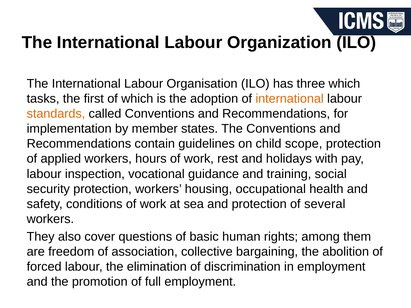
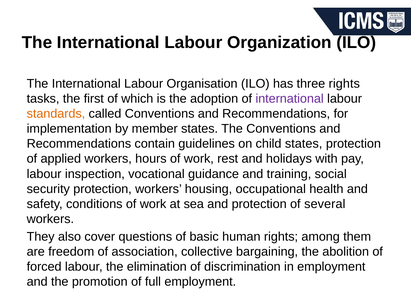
three which: which -> rights (344, 84)
international colour: orange -> purple (290, 99)
child scope: scope -> states (304, 144)
